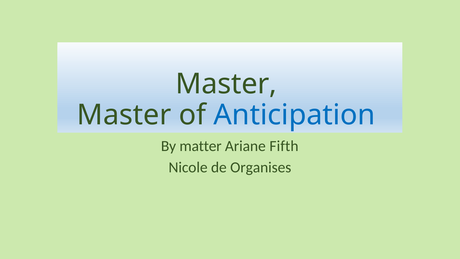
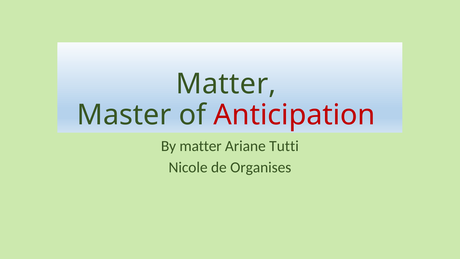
Master: Master -> Matter (226, 84)
Anticipation colour: blue -> red (295, 115)
Fifth: Fifth -> Tutti (284, 146)
